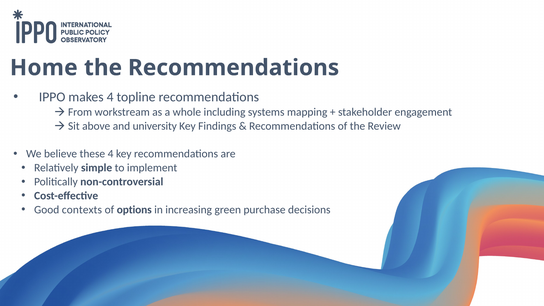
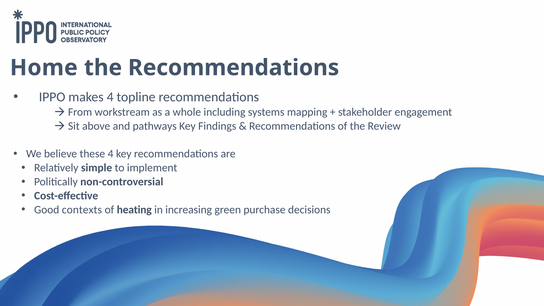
university: university -> pathways (155, 126)
options: options -> heating (134, 210)
